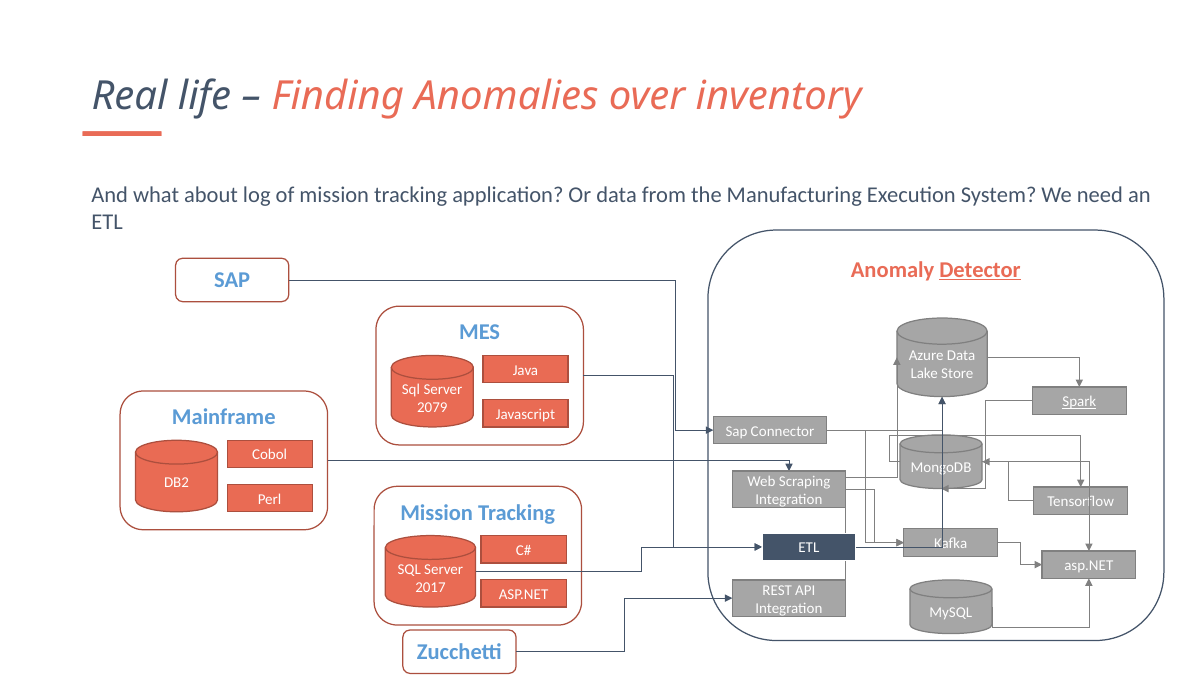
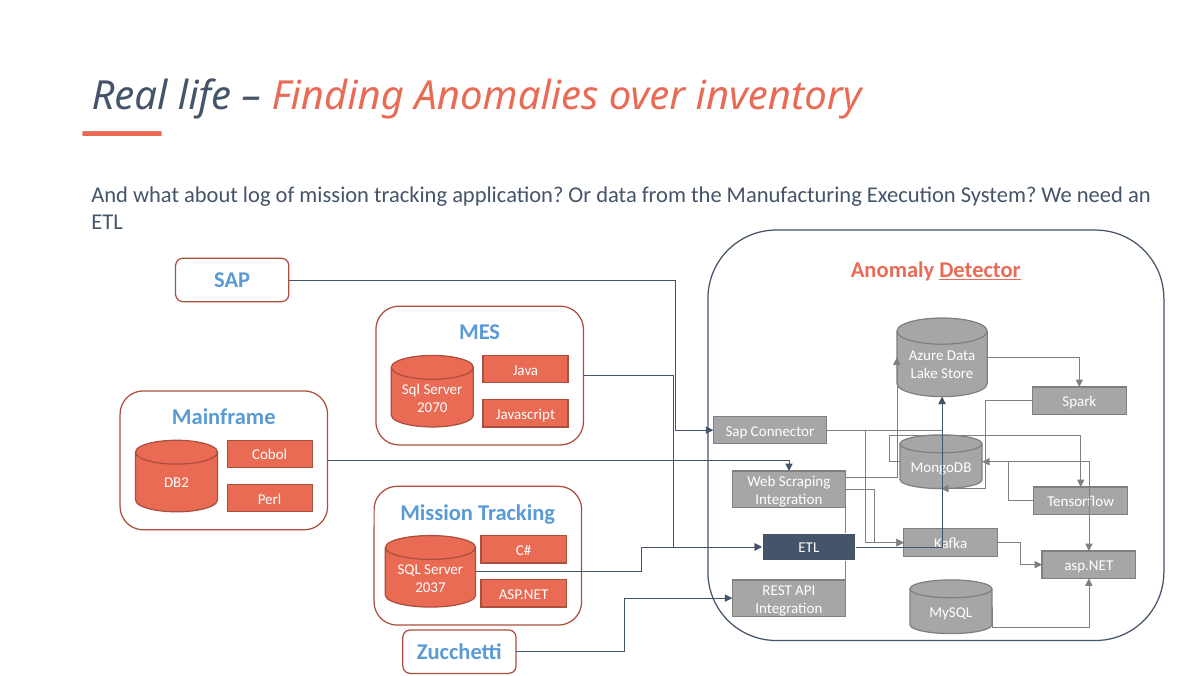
Spark underline: present -> none (1079, 401)
2079: 2079 -> 2070 (432, 407)
2017: 2017 -> 2037 (430, 587)
